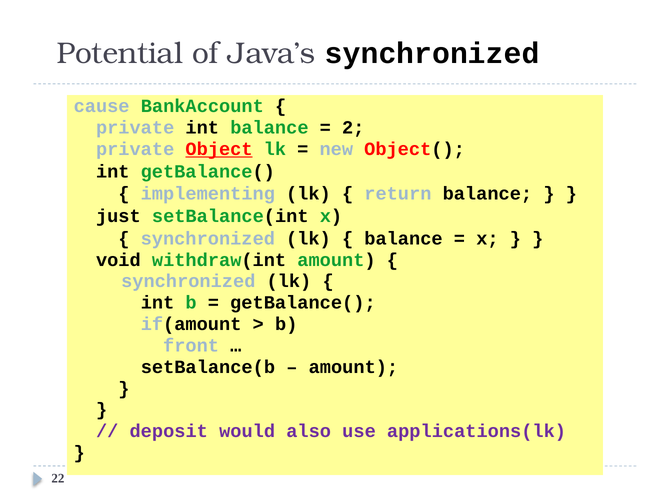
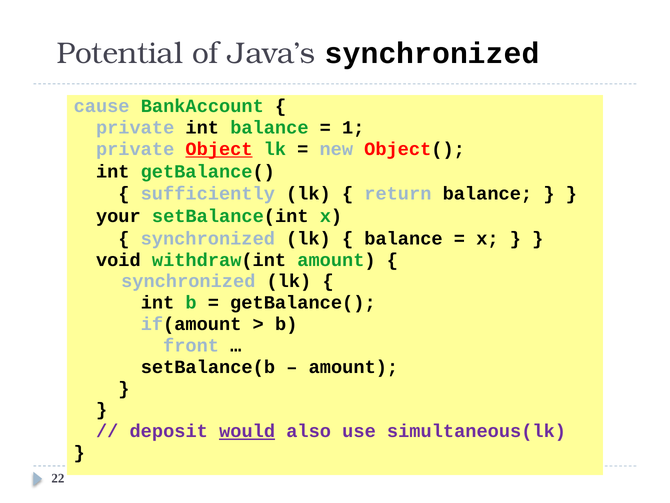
2: 2 -> 1 (353, 127)
implementing: implementing -> sufficiently (208, 194)
just: just -> your (118, 216)
would underline: none -> present (247, 431)
applications(lk: applications(lk -> simultaneous(lk (477, 431)
